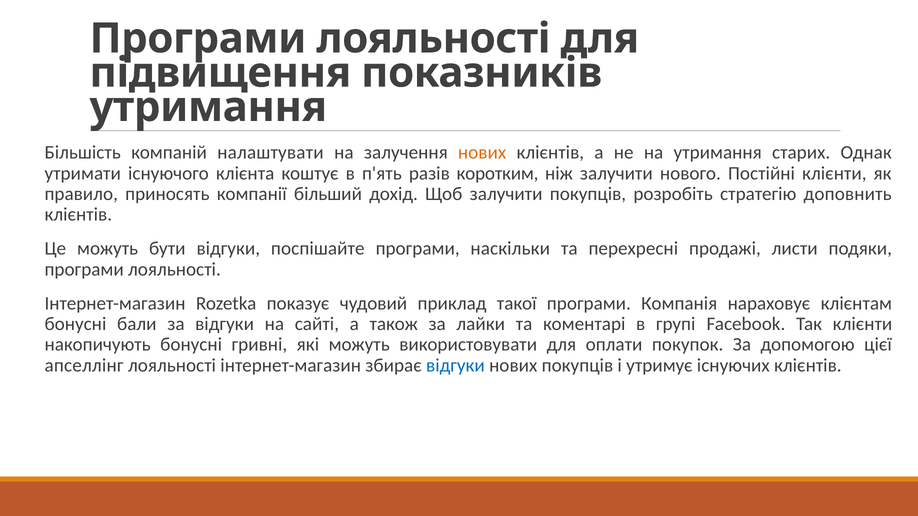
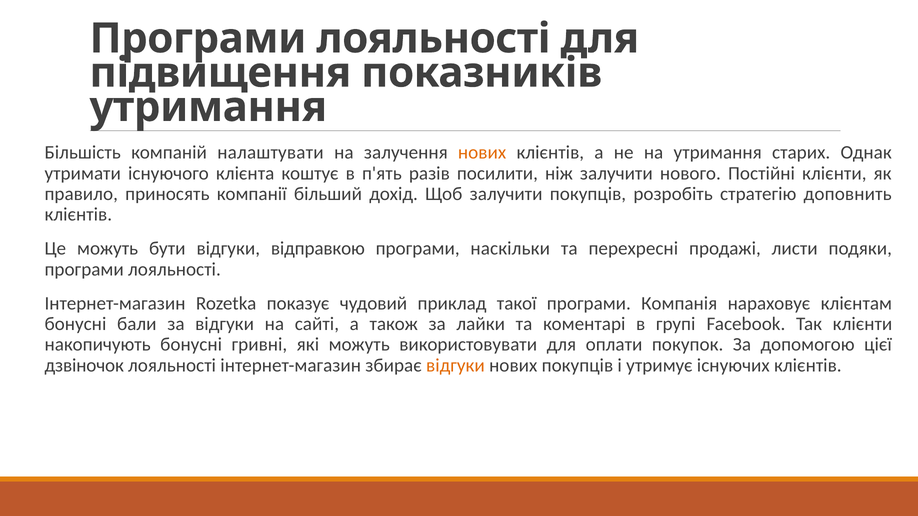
коротким: коротким -> посилити (497, 173)
поспішайте: поспішайте -> відправкою (318, 249)
апселлінг: апселлінг -> дзвіночок (84, 366)
відгуки colour: blue -> orange (455, 366)
